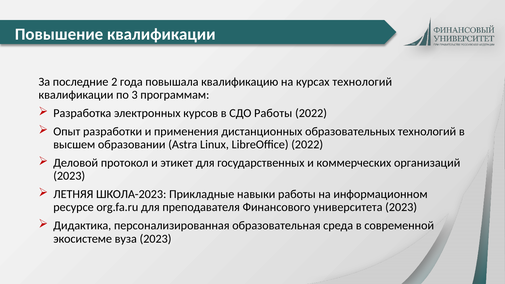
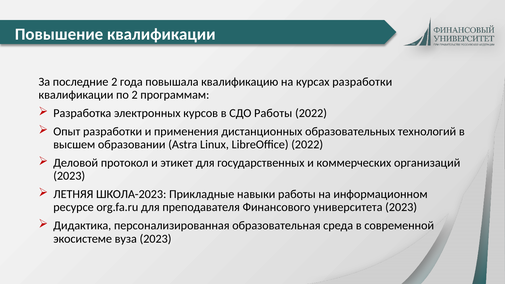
курсах технологий: технологий -> разработки (362, 82)
по 3: 3 -> 2 (135, 95)
